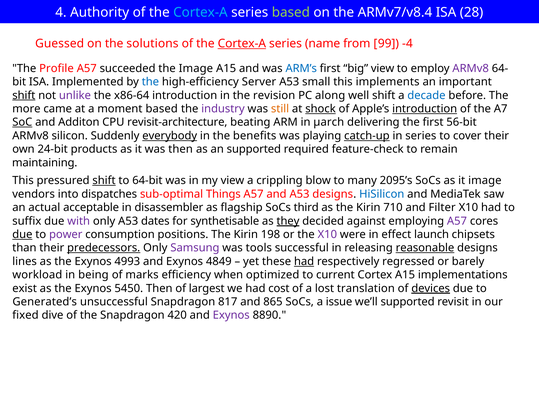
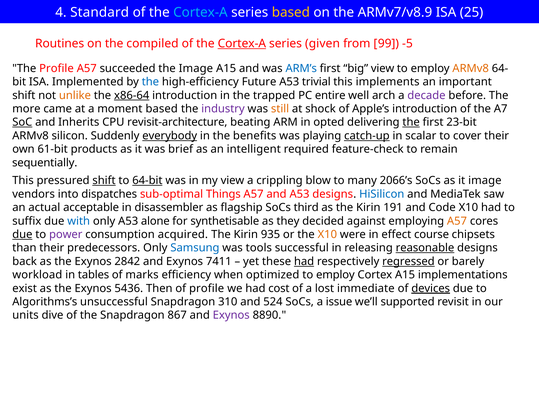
Authority: Authority -> Standard (100, 13)
based colour: light green -> yellow (291, 13)
ARMv7/v8.4: ARMv7/v8.4 -> ARMv7/v8.9 (395, 13)
28: 28 -> 25 (472, 13)
Guessed: Guessed -> Routines (60, 44)
solutions: solutions -> compiled (152, 44)
name: name -> given (322, 44)
-4: -4 -> -5 (407, 44)
ARMv8 colour: purple -> orange (471, 68)
Server: Server -> Future (259, 82)
small: small -> trivial (316, 82)
shift underline: present -> none (24, 95)
unlike colour: purple -> orange (75, 95)
x86-64 underline: none -> present (132, 95)
revision: revision -> trapped (274, 95)
along: along -> entire (330, 95)
well shift: shift -> arch (384, 95)
decade colour: blue -> purple (426, 95)
shock underline: present -> none (321, 109)
introduction underline: present -> none (425, 109)
Additon: Additon -> Inherits (79, 122)
µarch: µarch -> opted (329, 122)
the underline: none -> present (411, 122)
56-bit: 56-bit -> 23-bit (462, 122)
in series: series -> scalar (421, 136)
24-bit: 24-bit -> 61-bit (53, 149)
was then: then -> brief (181, 149)
an supported: supported -> intelligent (254, 149)
maintaining: maintaining -> sequentially (45, 163)
64-bit underline: none -> present (147, 181)
2095’s: 2095’s -> 2066’s (396, 181)
710: 710 -> 191 (393, 208)
Filter: Filter -> Code (442, 208)
with colour: purple -> blue (79, 221)
dates: dates -> alone (155, 221)
they underline: present -> none (288, 221)
A57 colour: purple -> orange (457, 221)
positions: positions -> acquired (183, 235)
198: 198 -> 935 (270, 235)
X10 colour: purple -> orange (327, 235)
launch: launch -> course (432, 235)
predecessors underline: present -> none (104, 248)
Samsung colour: purple -> blue (195, 248)
lines: lines -> back (25, 262)
4993: 4993 -> 2842 (127, 262)
4849: 4849 -> 7411 (219, 262)
regressed underline: none -> present (408, 262)
being: being -> tables (94, 275)
current: current -> employ (335, 275)
5450: 5450 -> 5436 (129, 289)
of largest: largest -> profile (207, 289)
translation: translation -> immediate (366, 289)
Generated’s: Generated’s -> Algorithms’s (45, 302)
817: 817 -> 310 (228, 302)
865: 865 -> 524 (273, 302)
fixed: fixed -> units (25, 315)
420: 420 -> 867 (177, 315)
